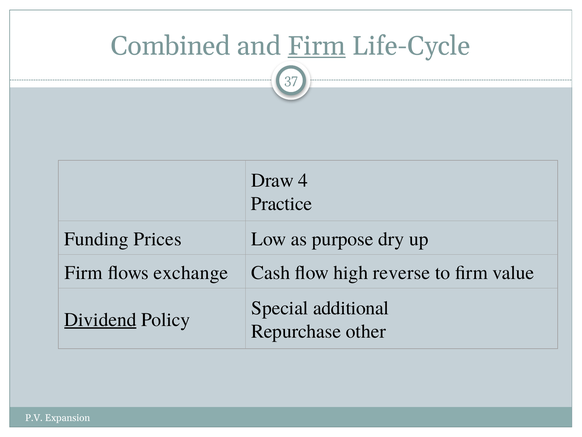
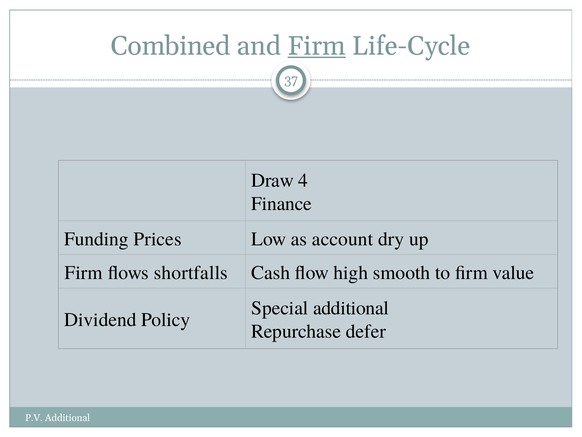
Practice: Practice -> Finance (282, 204)
purpose: purpose -> account (343, 239)
exchange: exchange -> shortfalls (191, 272)
reverse: reverse -> smooth (402, 272)
Dividend underline: present -> none (100, 319)
other: other -> defer (366, 331)
P.V Expansion: Expansion -> Additional (68, 417)
